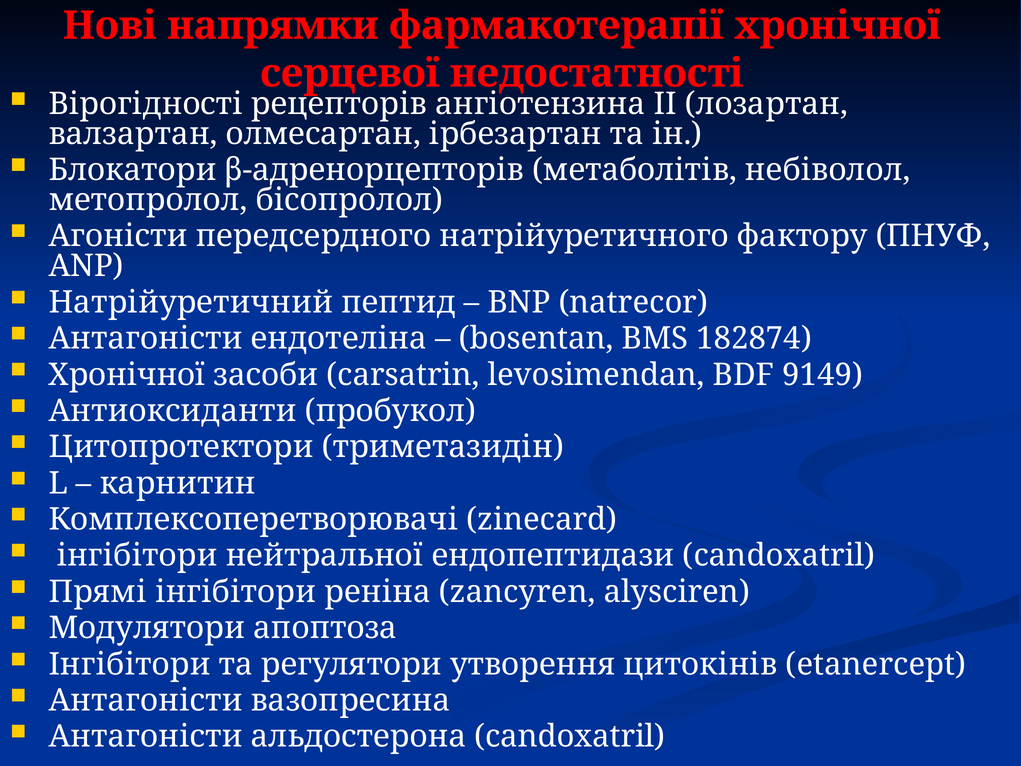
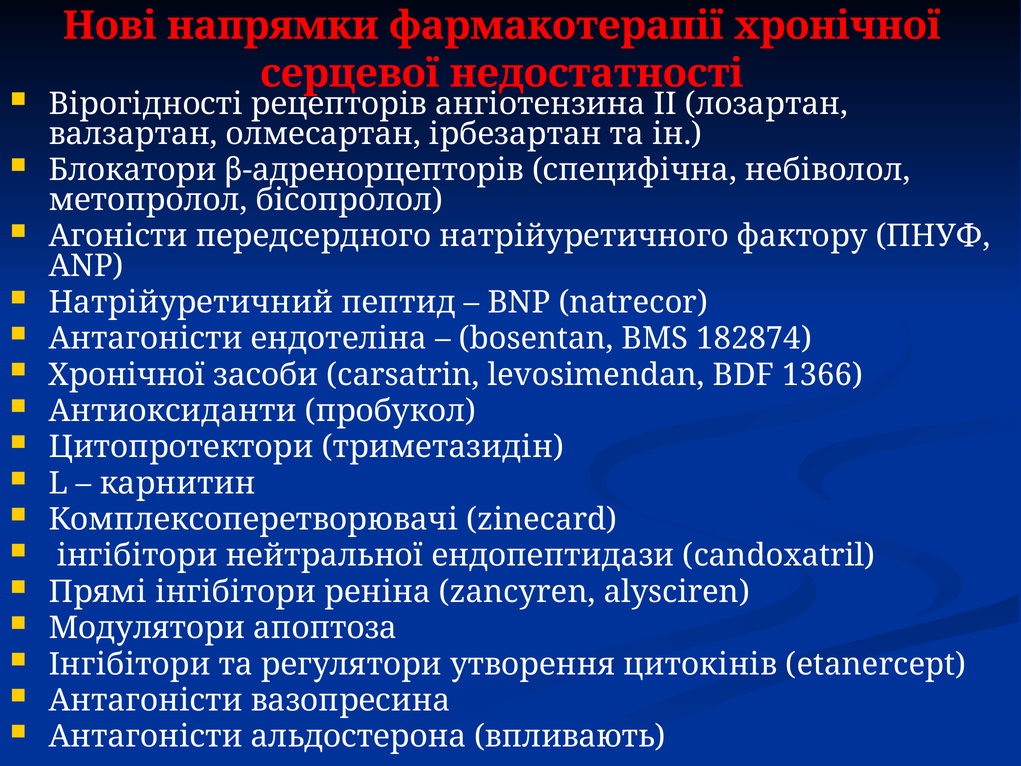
метаболітів: метаболітів -> специфічна (635, 170)
9149: 9149 -> 1366 (823, 375)
альдостерона candoxatril: candoxatril -> впливають (570, 736)
